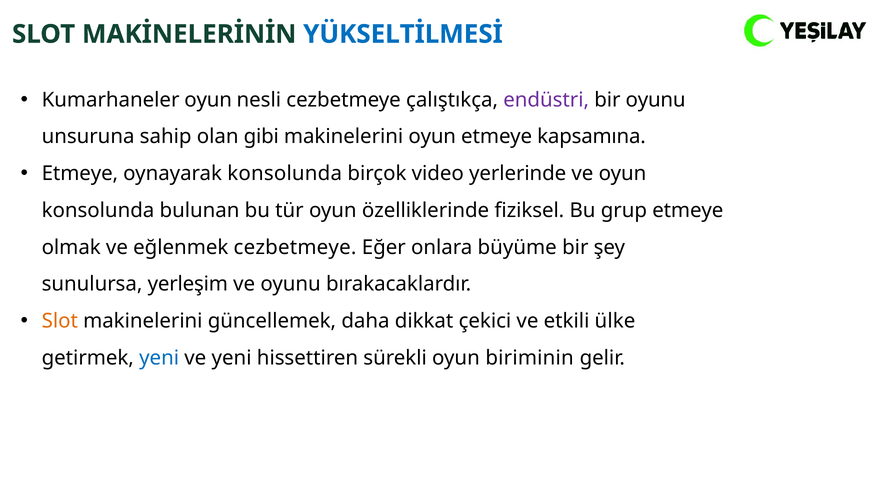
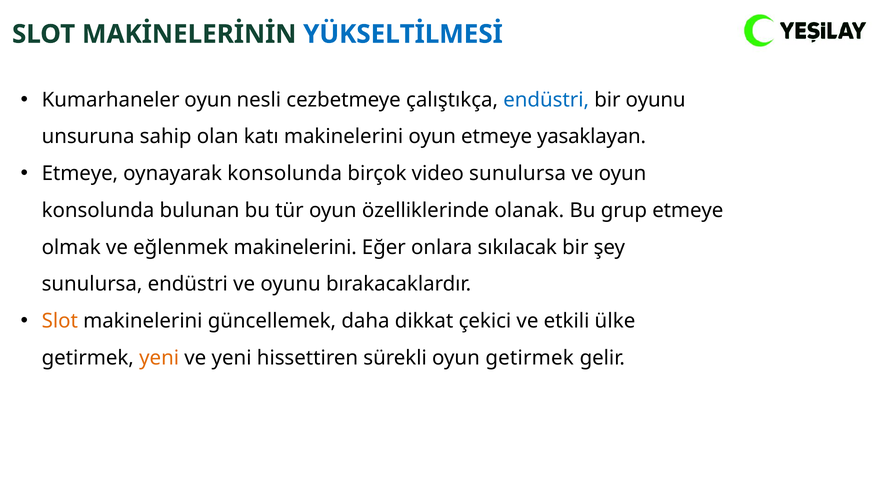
endüstri colour: purple -> blue (546, 100)
gibi: gibi -> katı (261, 137)
kapsamına: kapsamına -> yasaklayan (592, 137)
video yerlerinde: yerlerinde -> sunulursa (518, 174)
fiziksel: fiziksel -> olanak (529, 210)
eğlenmek cezbetmeye: cezbetmeye -> makinelerini (295, 247)
büyüme: büyüme -> sıkılacak (517, 247)
sunulursa yerleşim: yerleşim -> endüstri (188, 284)
yeni colour: blue -> orange (159, 358)
oyun biriminin: biriminin -> getirmek (530, 358)
